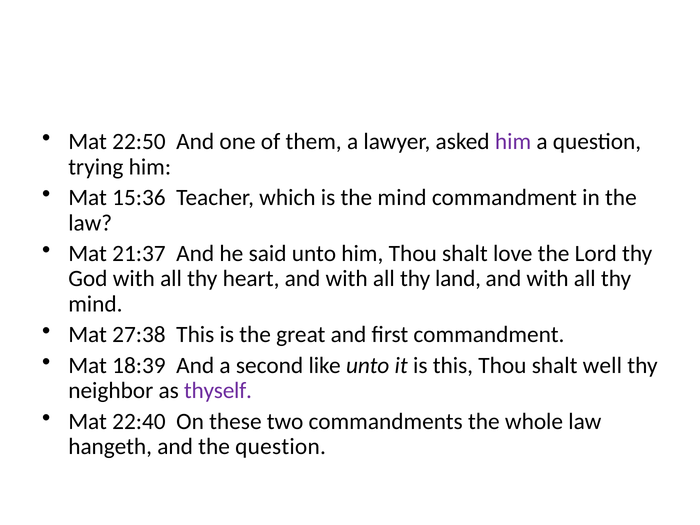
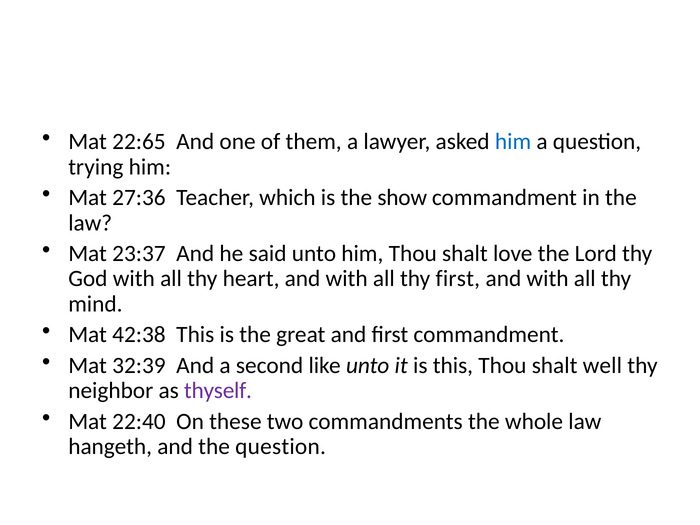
22:50: 22:50 -> 22:65 (139, 142)
him colour: purple -> blue (513, 142)
15:36: 15:36 -> 27:36 (139, 198)
the mind: mind -> show (402, 198)
21:37: 21:37 -> 23:37 (139, 254)
thy land: land -> first (458, 279)
27:38: 27:38 -> 42:38 (139, 335)
18:39: 18:39 -> 32:39 (139, 366)
